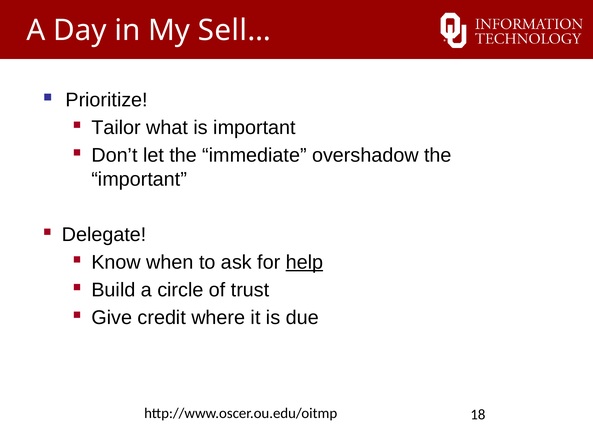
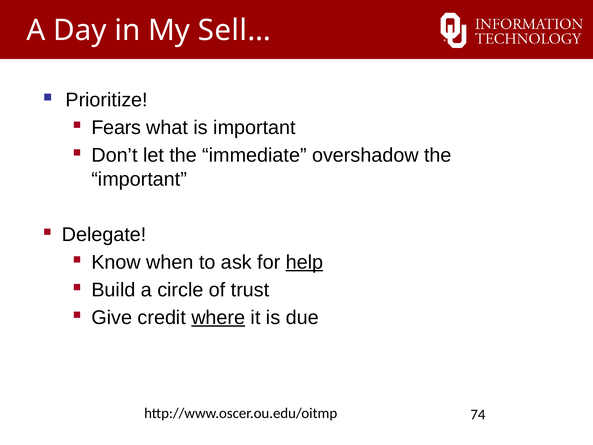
Tailor: Tailor -> Fears (116, 128)
where underline: none -> present (218, 317)
18: 18 -> 74 (478, 414)
